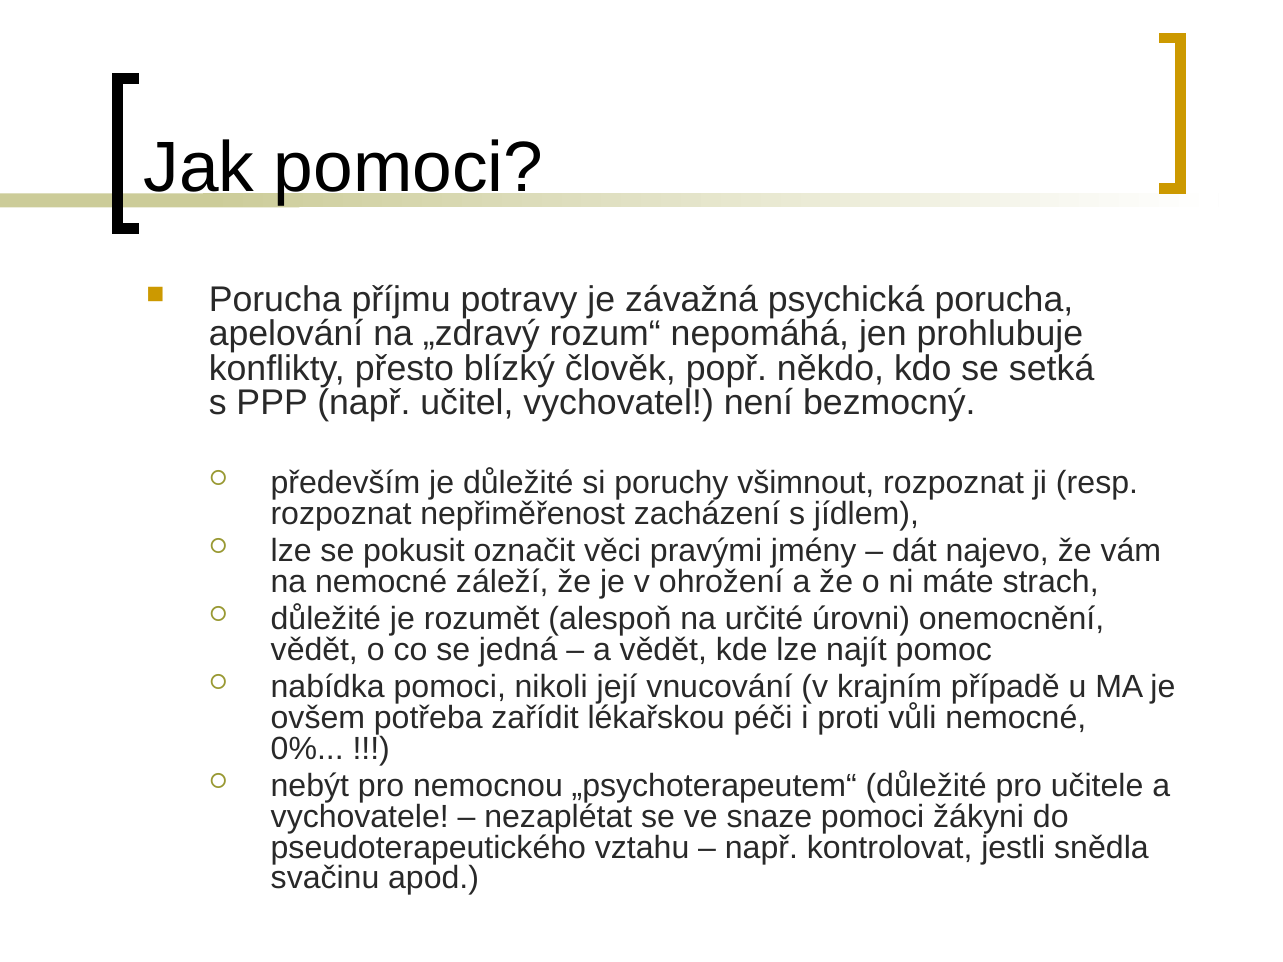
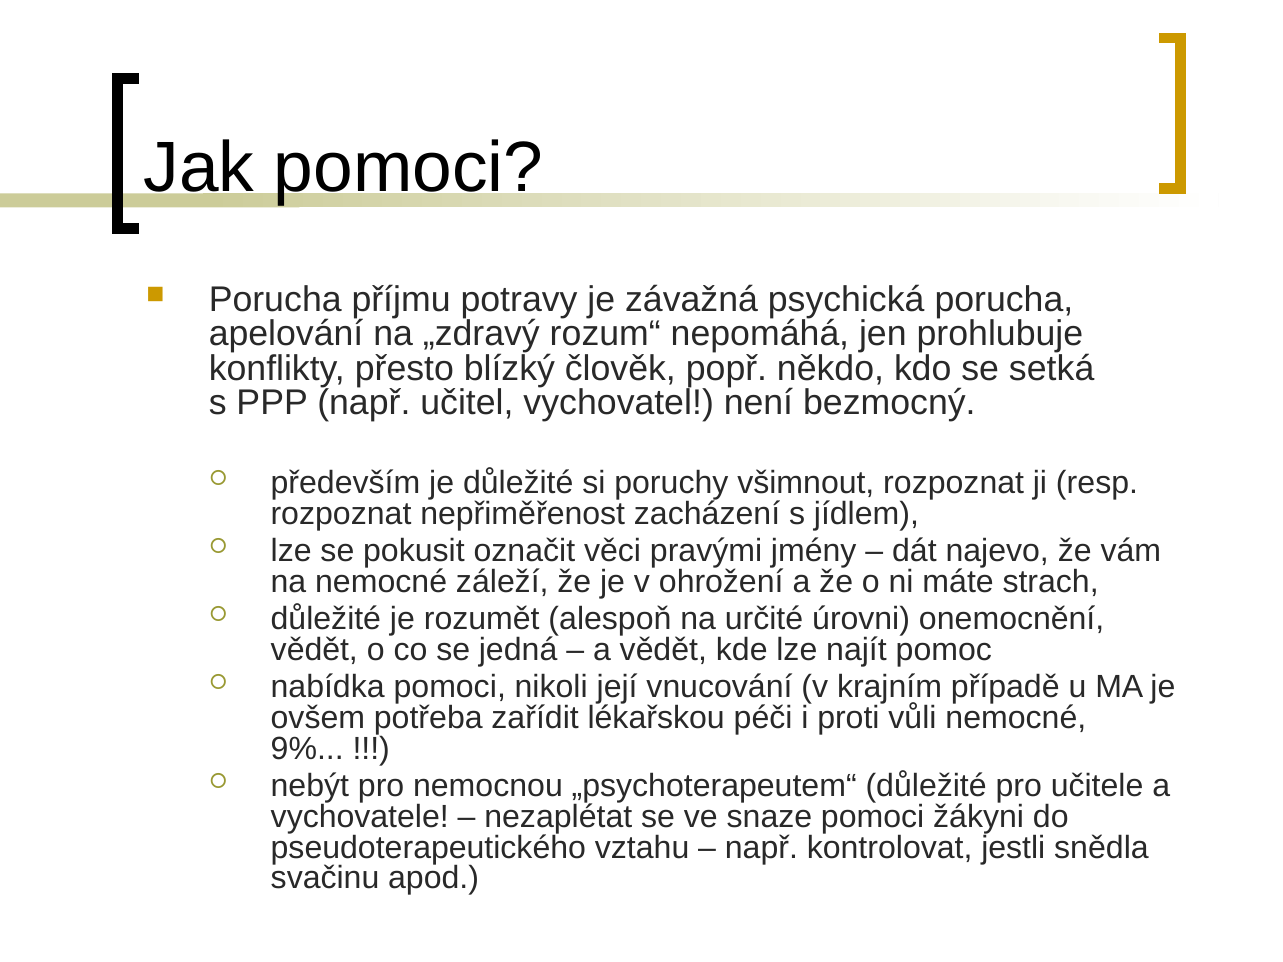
0%: 0% -> 9% (307, 749)
